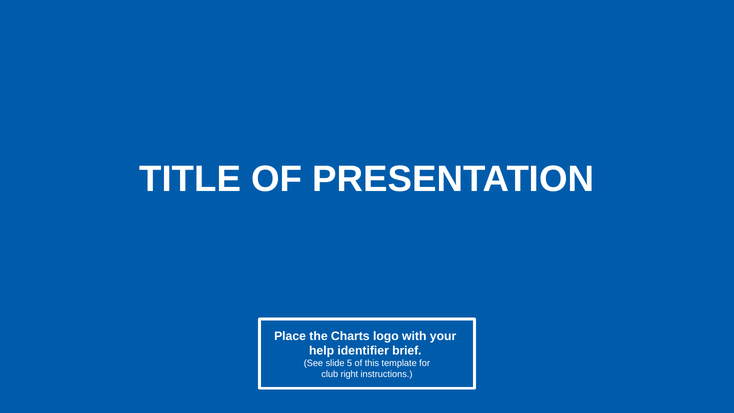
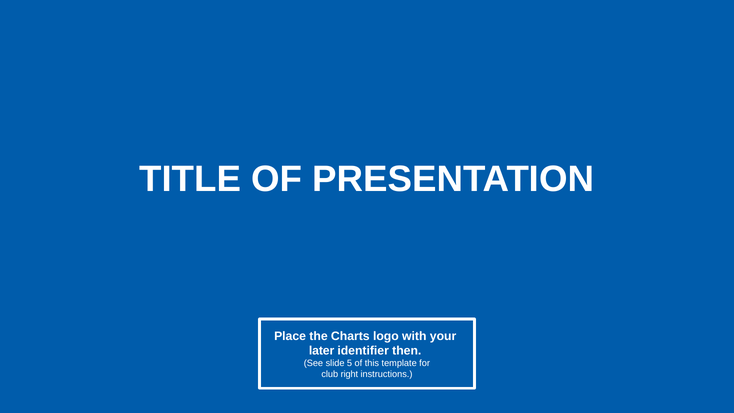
help: help -> later (322, 351)
brief: brief -> then (407, 351)
